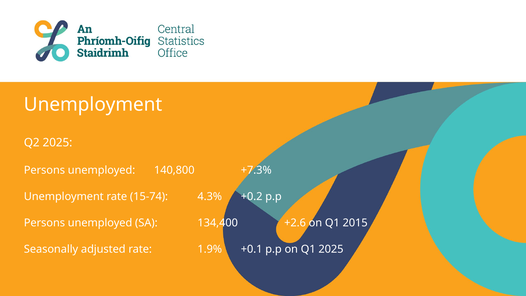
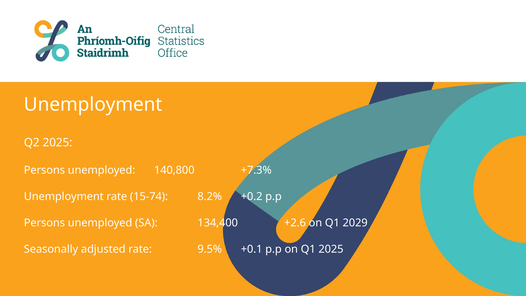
4.3%: 4.3% -> 8.2% (210, 197)
2015: 2015 -> 2029 (355, 223)
1.9%: 1.9% -> 9.5% (210, 249)
